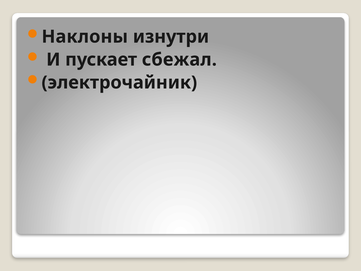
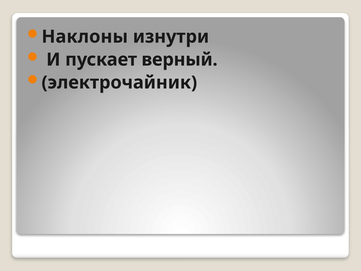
сбежал: сбежал -> верный (180, 60)
